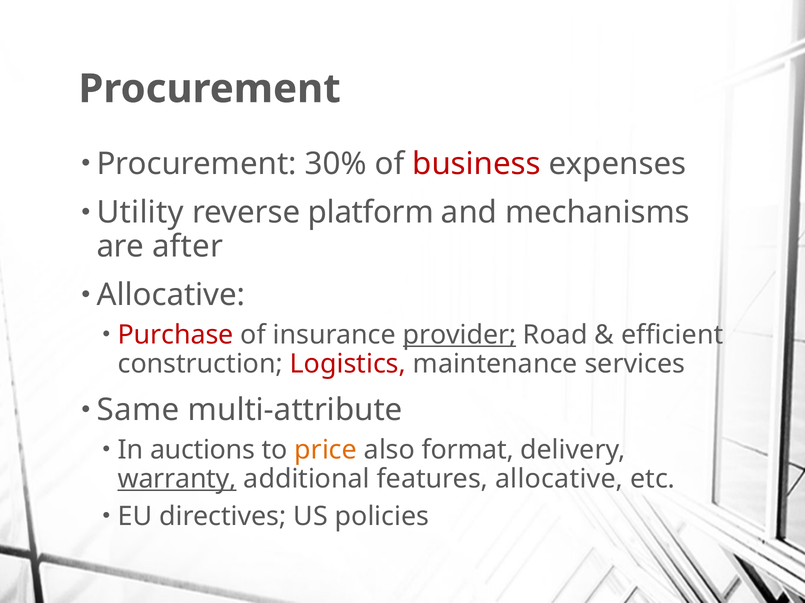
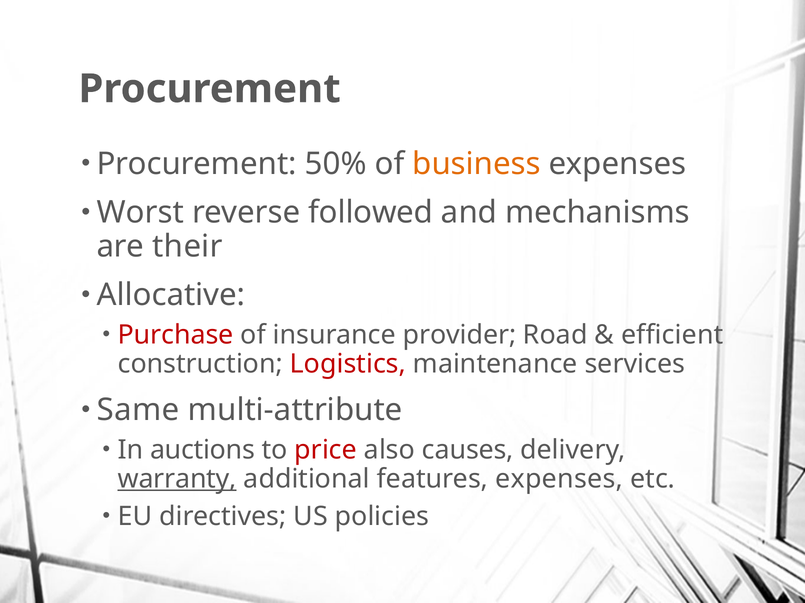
30%: 30% -> 50% (336, 164)
business colour: red -> orange (477, 164)
Utility: Utility -> Worst (140, 213)
platform: platform -> followed (371, 213)
after: after -> their (188, 247)
provider underline: present -> none (460, 335)
price colour: orange -> red (326, 450)
format: format -> causes (468, 450)
features allocative: allocative -> expenses (559, 479)
